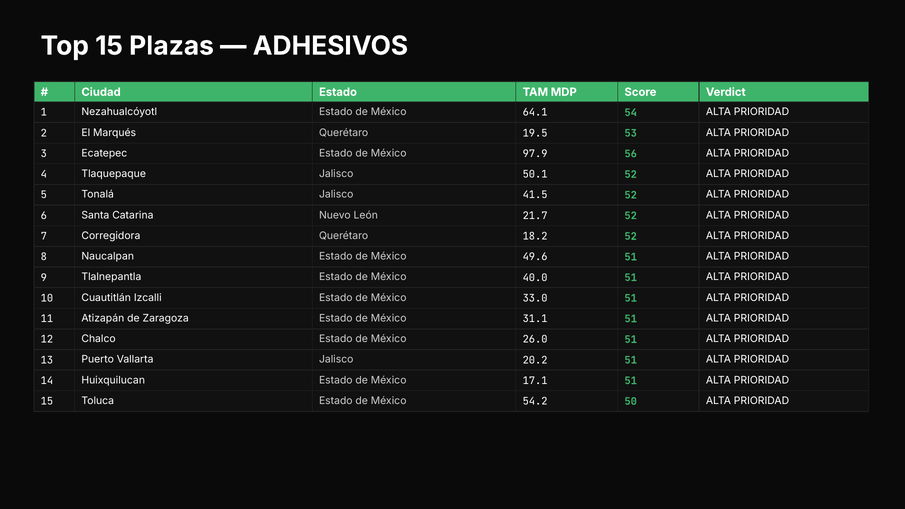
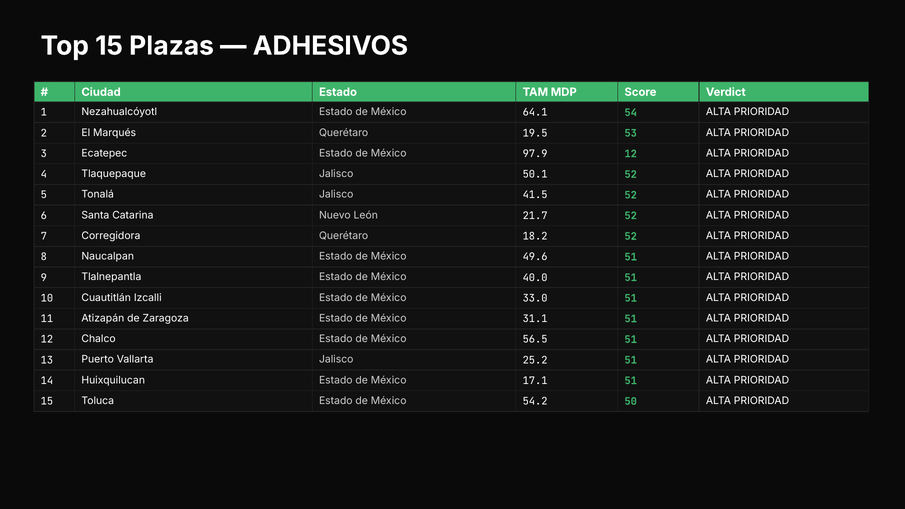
97.9 56: 56 -> 12 (631, 154)
26.0: 26.0 -> 56.5 (535, 340)
20.2: 20.2 -> 25.2 (535, 360)
